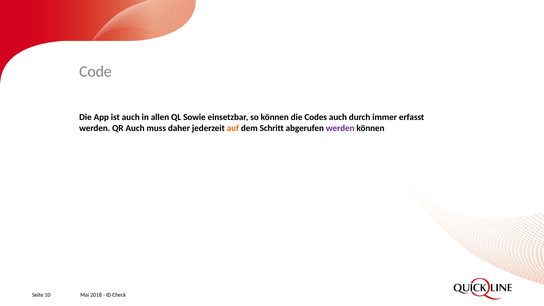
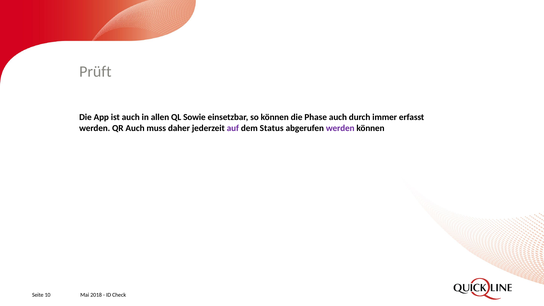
Code: Code -> Prüft (95, 72)
Codes: Codes -> Phase (316, 117)
auf colour: orange -> purple (233, 128)
Schritt: Schritt -> Status (272, 128)
